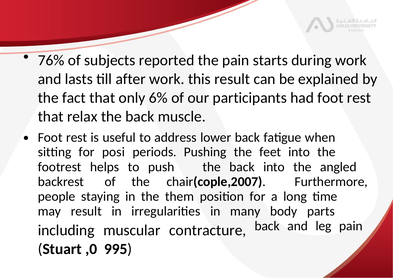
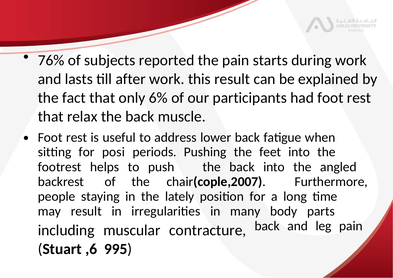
them: them -> lately (180, 197)
,0: ,0 -> ,6 (91, 249)
